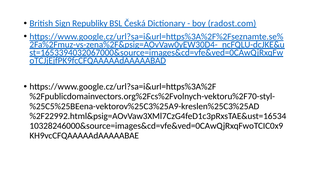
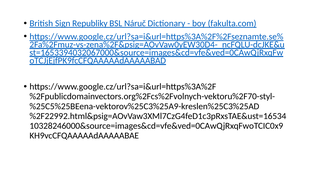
Česká: Česká -> Náruč (135, 23)
radost.com: radost.com -> fakulta.com (232, 23)
